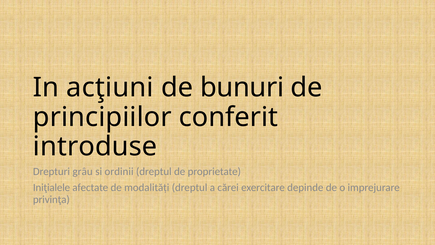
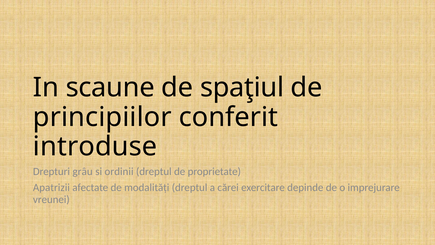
acţiuni: acţiuni -> scaune (110, 88)
bunuri: bunuri -> spaţiul (242, 88)
Iniţialele: Iniţialele -> Apatrizii (51, 187)
privinţa: privinţa -> vreunei (51, 199)
